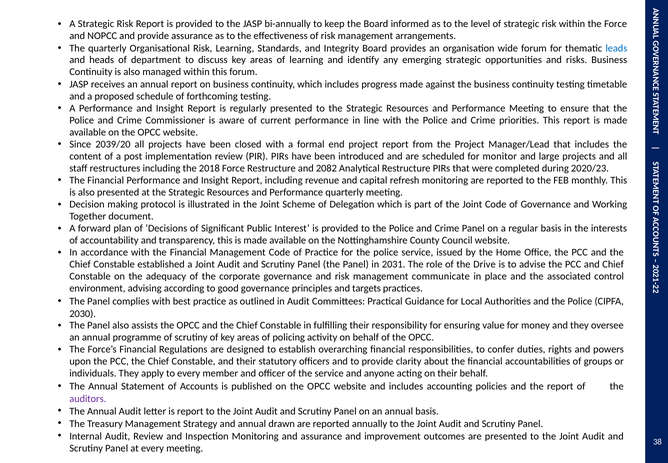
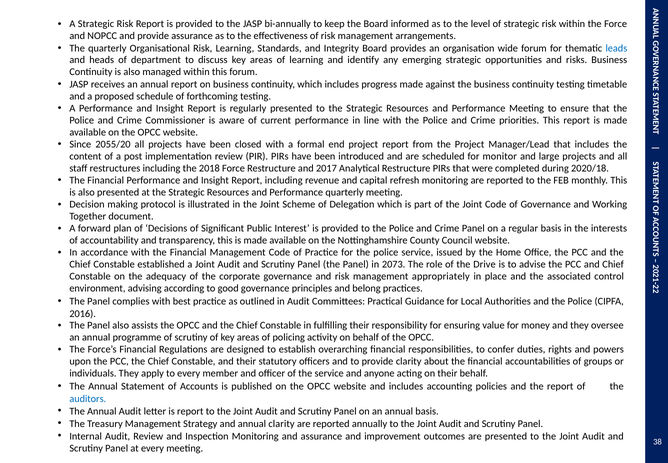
2039/20: 2039/20 -> 2055/20 (113, 144)
2082: 2082 -> 2017 (326, 168)
2020/23: 2020/23 -> 2020/18 (590, 168)
2031: 2031 -> 2073 (394, 264)
communicate: communicate -> appropriately (441, 276)
targets: targets -> belong (367, 288)
2030: 2030 -> 2016 (83, 313)
auditors colour: purple -> blue (88, 398)
annual drawn: drawn -> clarity (282, 423)
